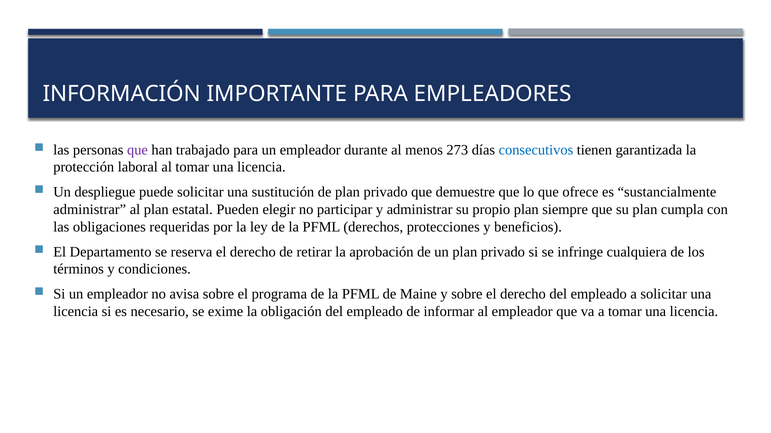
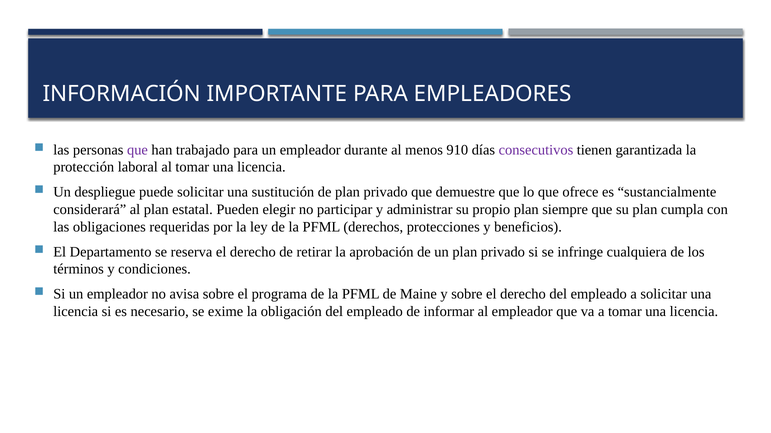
273: 273 -> 910 (457, 150)
consecutivos colour: blue -> purple (536, 150)
administrar: administrar -> considerará (90, 210)
